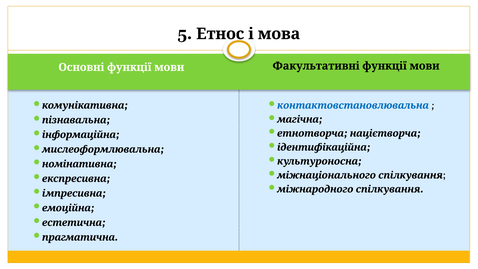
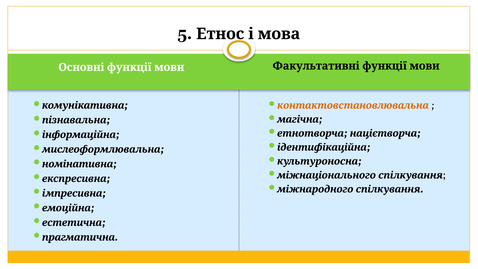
контактовстановлювальна colour: blue -> orange (353, 105)
